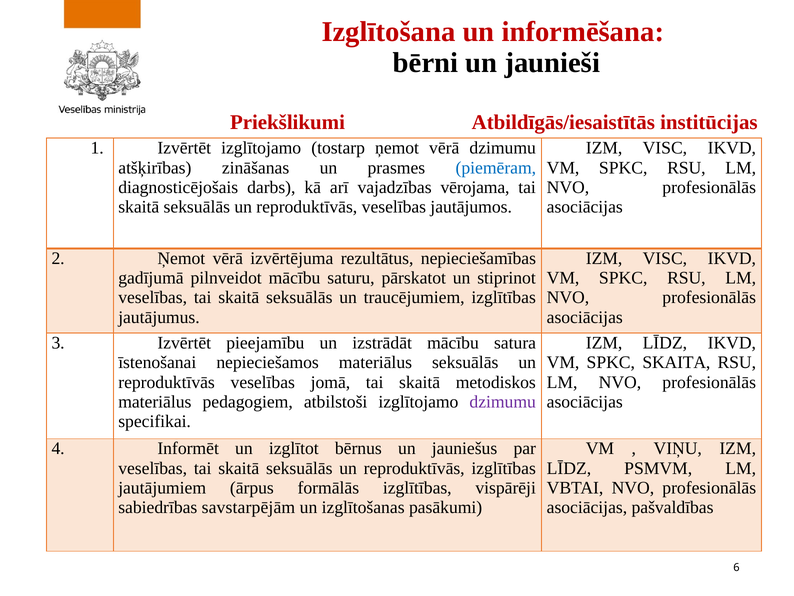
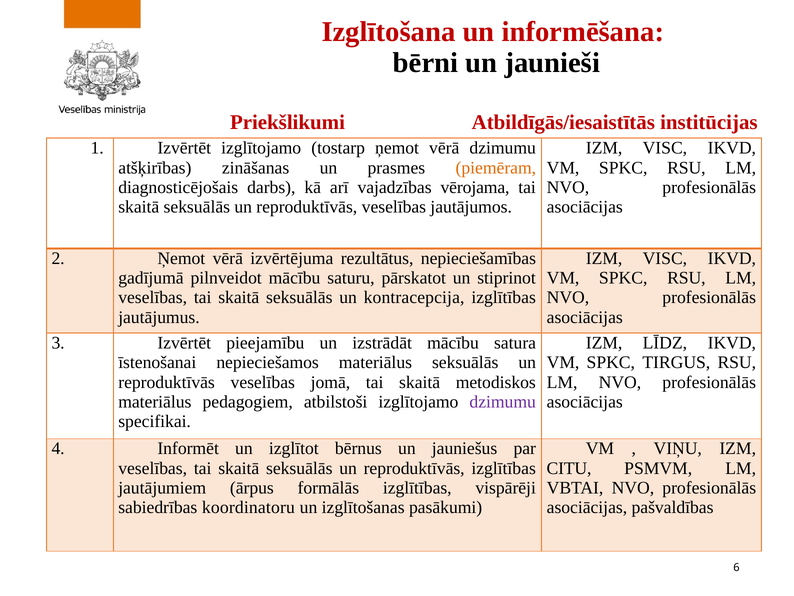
piemēram colour: blue -> orange (496, 168)
traucējumiem: traucējumiem -> kontracepcija (414, 297)
SKAITA: SKAITA -> TIRGUS (676, 362)
LĪDZ: LĪDZ -> CITU (569, 468)
savstarpējām: savstarpējām -> koordinatoru (248, 507)
